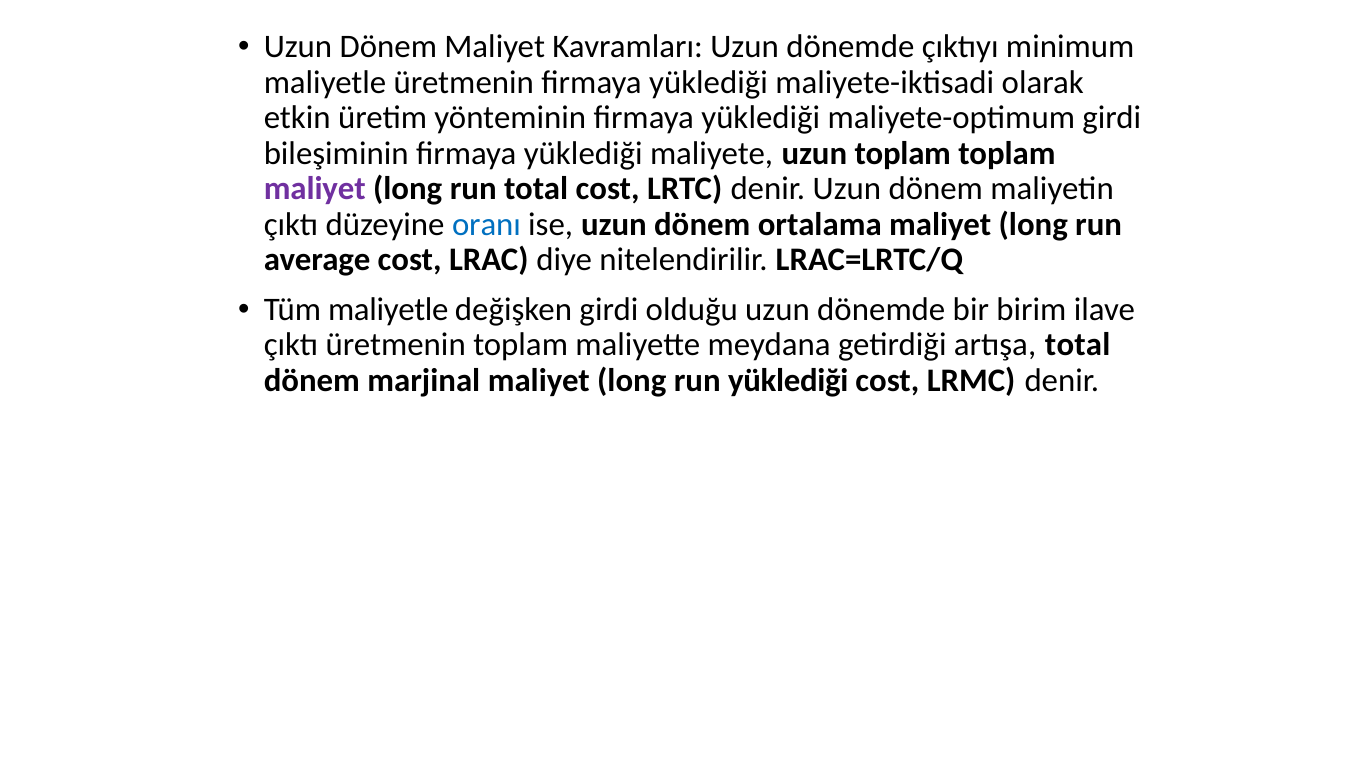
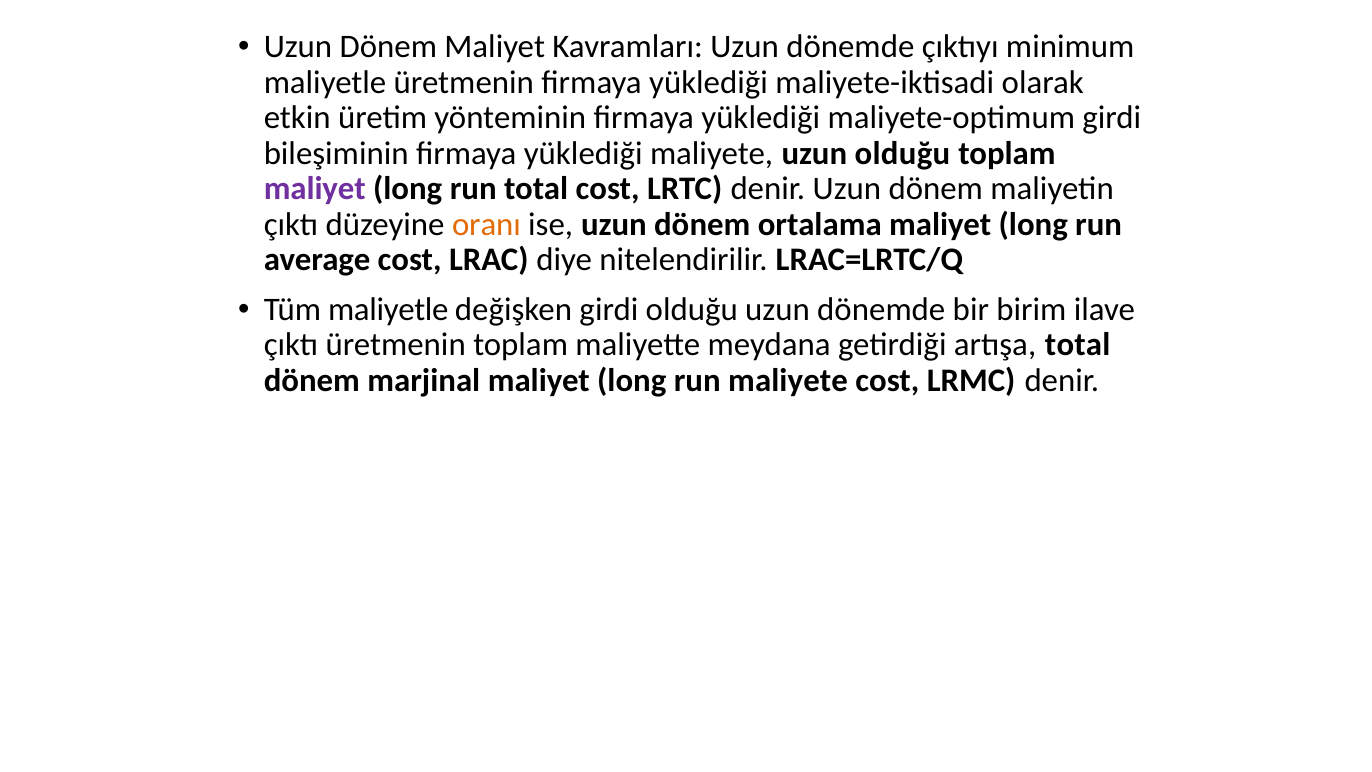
uzun toplam: toplam -> olduğu (902, 153)
oranı colour: blue -> orange (486, 224)
run yüklediği: yüklediği -> maliyete (788, 380)
